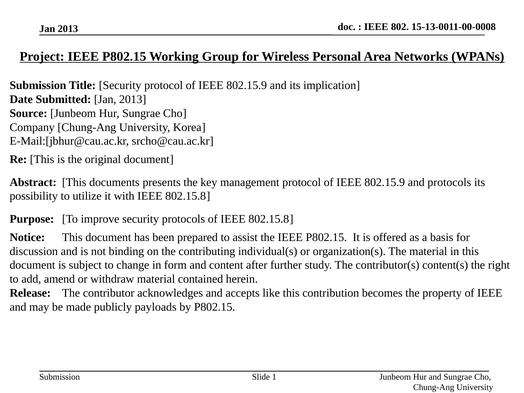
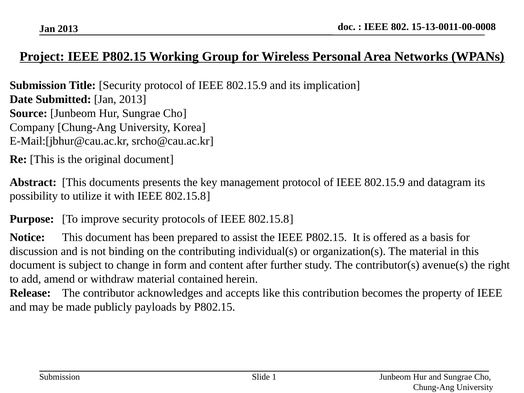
and protocols: protocols -> datagram (449, 182)
content(s: content(s -> avenue(s (445, 265)
